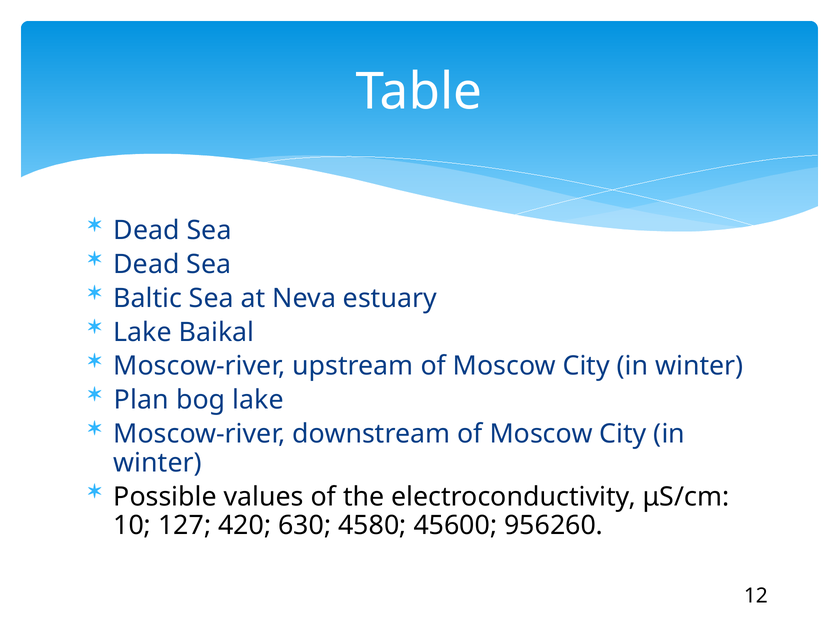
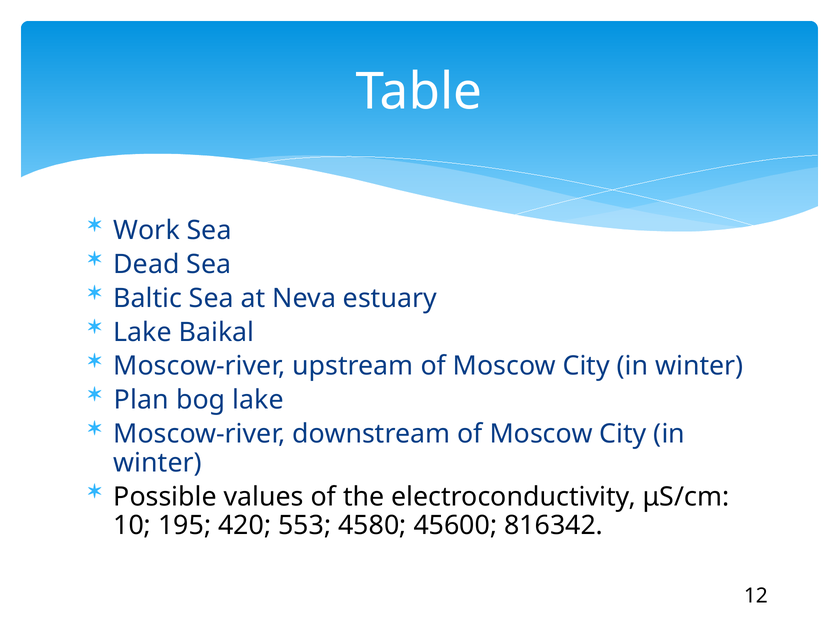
Dead: Dead -> Work (147, 231)
127: 127 -> 195 (185, 526)
630: 630 -> 553 (305, 526)
956260: 956260 -> 816342 (554, 526)
